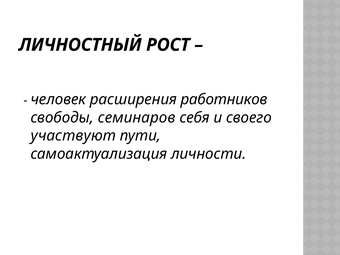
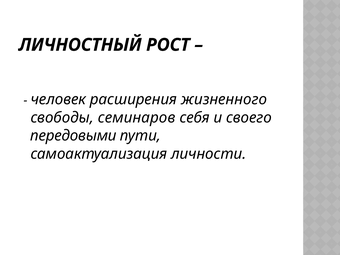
работников: работников -> жизненного (224, 99)
участвуют: участвуют -> передовыми (73, 136)
